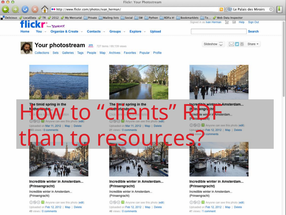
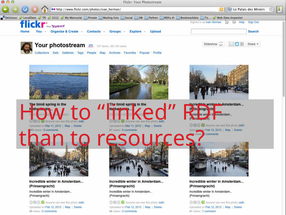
clients: clients -> linked (137, 112)
